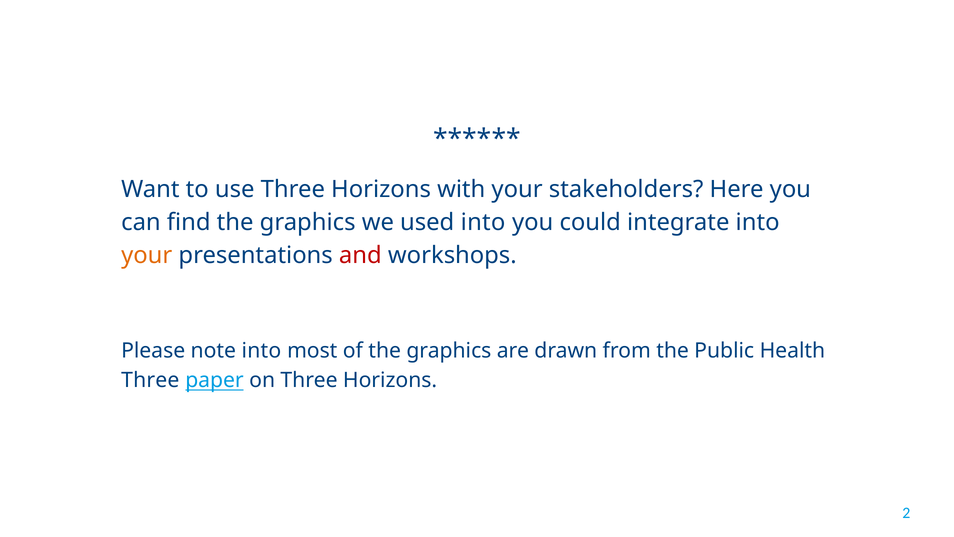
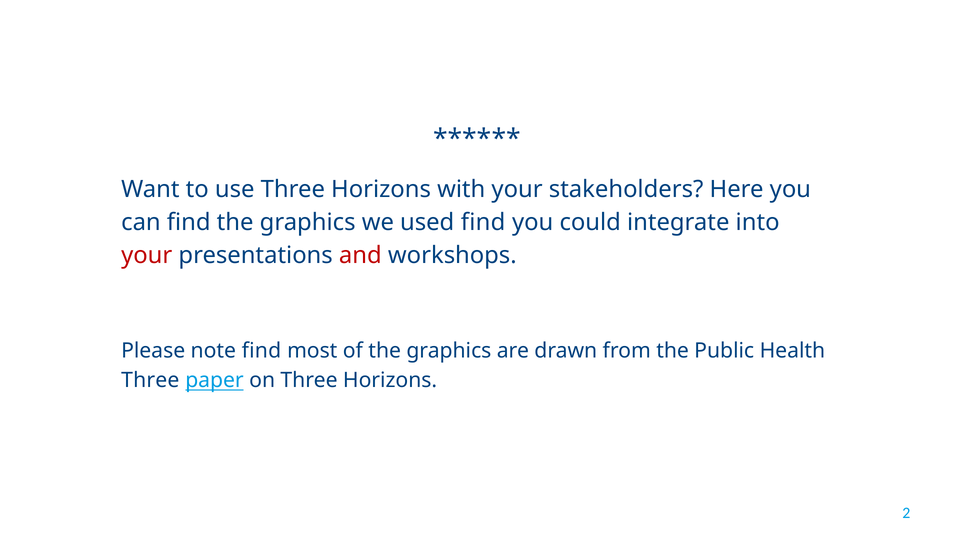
used into: into -> find (483, 222)
your colour: orange -> red (147, 255)
note into: into -> find (261, 350)
